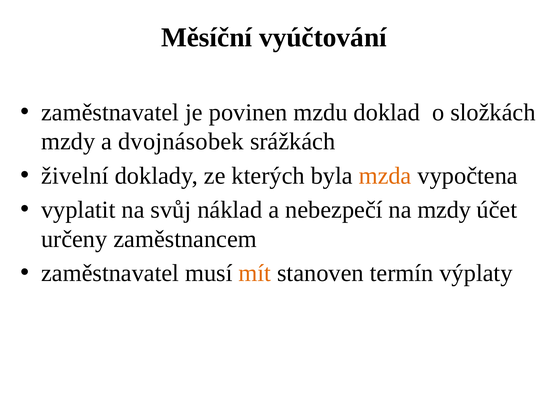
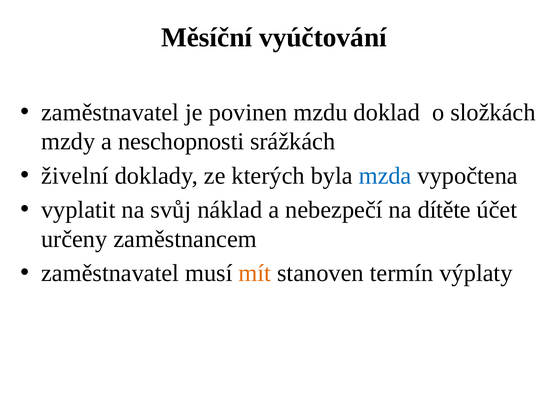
dvojnásobek: dvojnásobek -> neschopnosti (181, 142)
mzda colour: orange -> blue (385, 176)
na mzdy: mzdy -> dítěte (444, 210)
